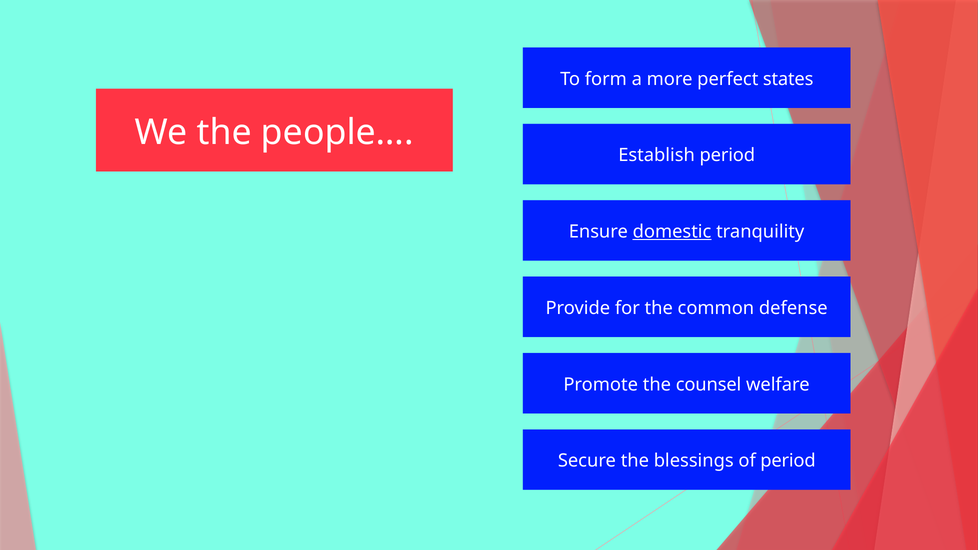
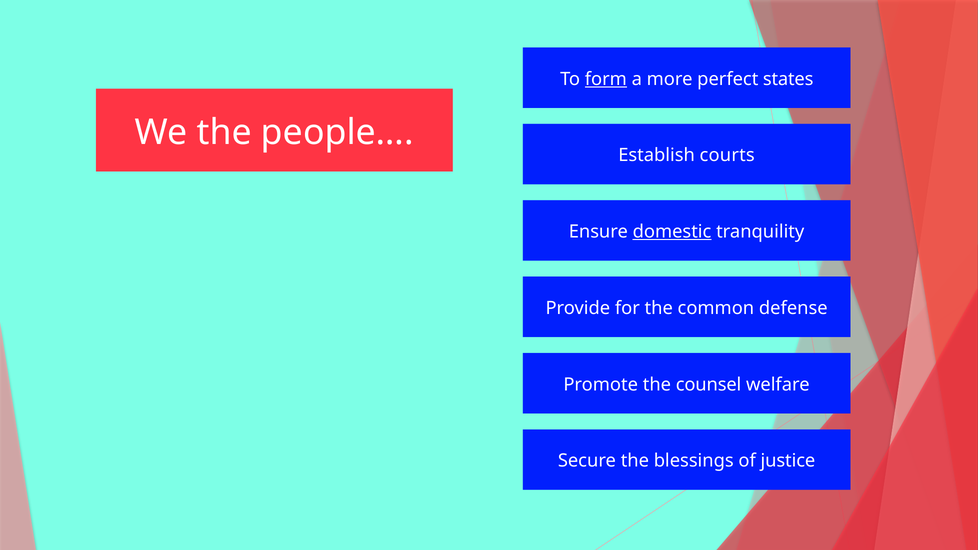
form underline: none -> present (606, 79)
Establish period: period -> courts (727, 155)
of period: period -> justice (788, 461)
